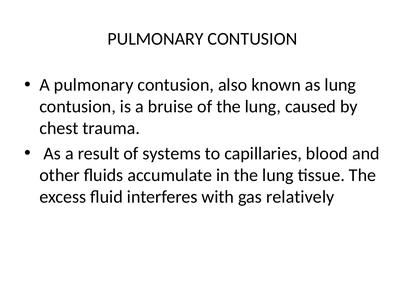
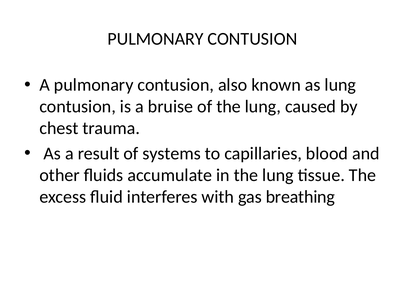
relatively: relatively -> breathing (300, 197)
